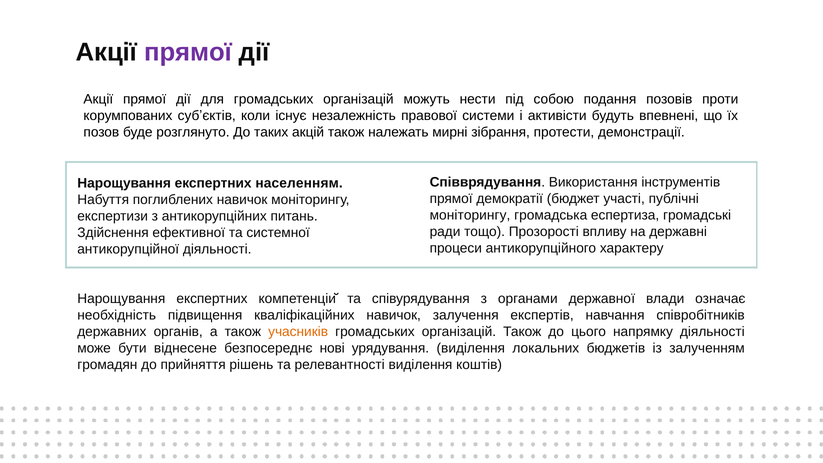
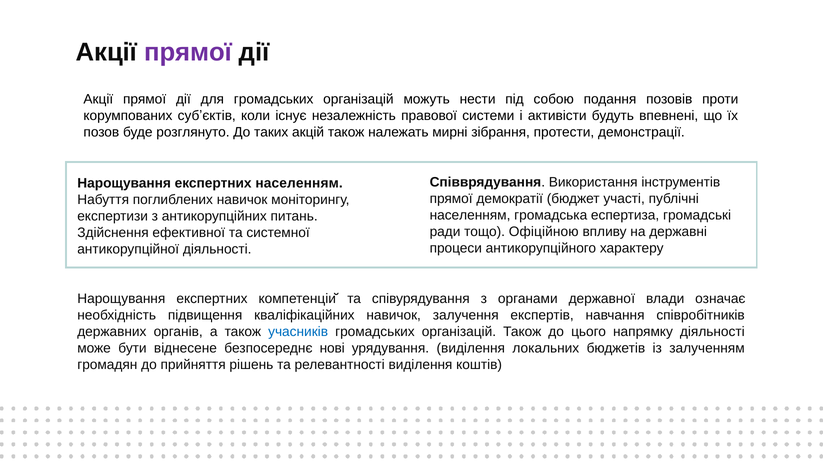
моніторингу: моніторингу -> населенням (470, 215)
Прозорості: Прозорості -> Офіційною (544, 232)
учасників colour: orange -> blue (298, 332)
